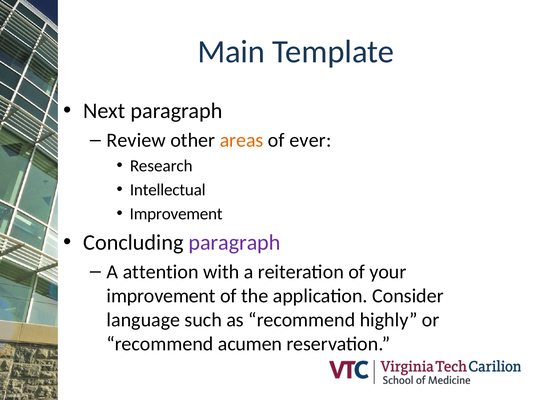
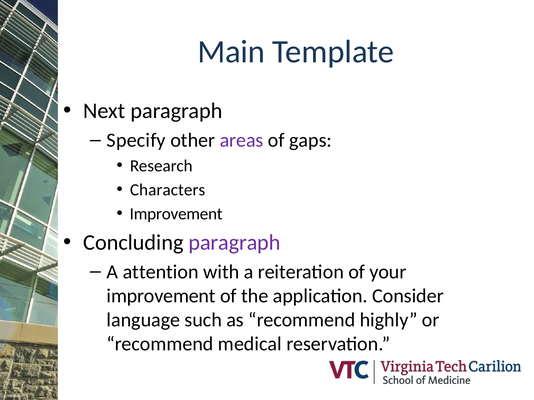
Review: Review -> Specify (136, 140)
areas colour: orange -> purple (242, 140)
ever: ever -> gaps (310, 140)
Intellectual: Intellectual -> Characters (168, 190)
acumen: acumen -> medical (250, 344)
